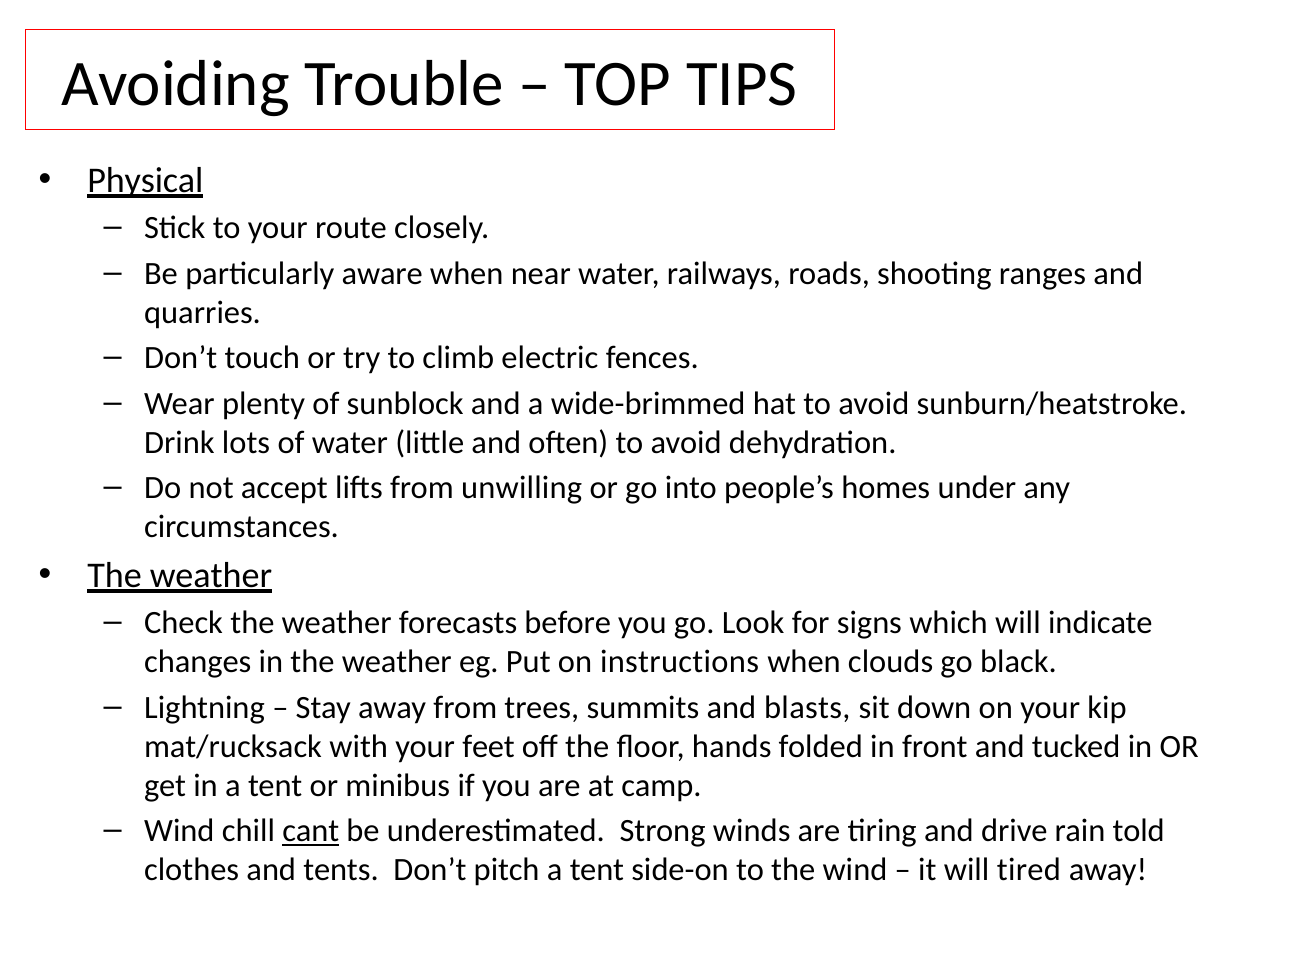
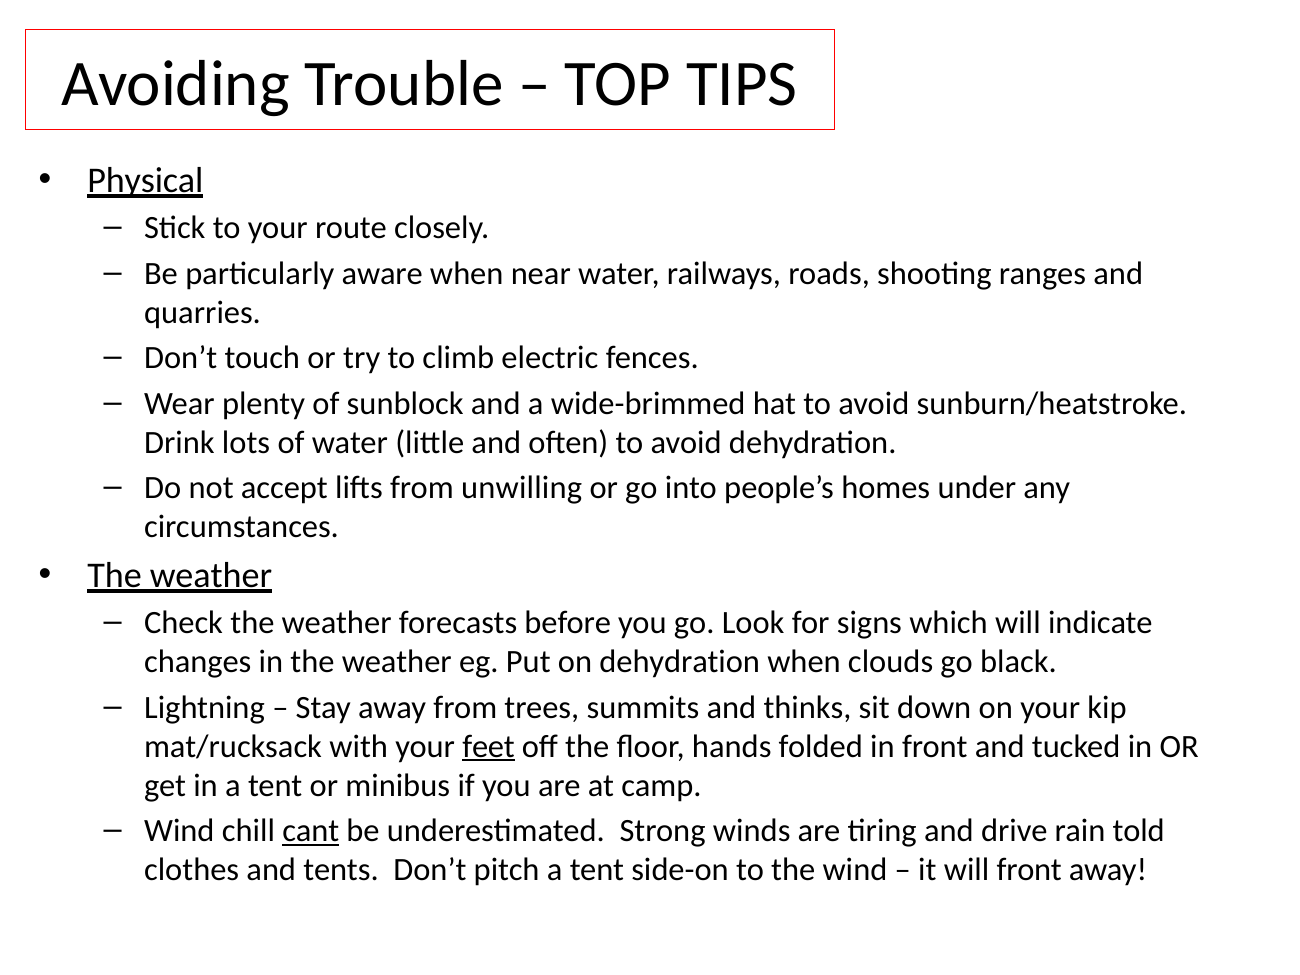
on instructions: instructions -> dehydration (680, 662)
blasts: blasts -> thinks (807, 707)
feet underline: none -> present (489, 746)
will tired: tired -> front (1029, 870)
